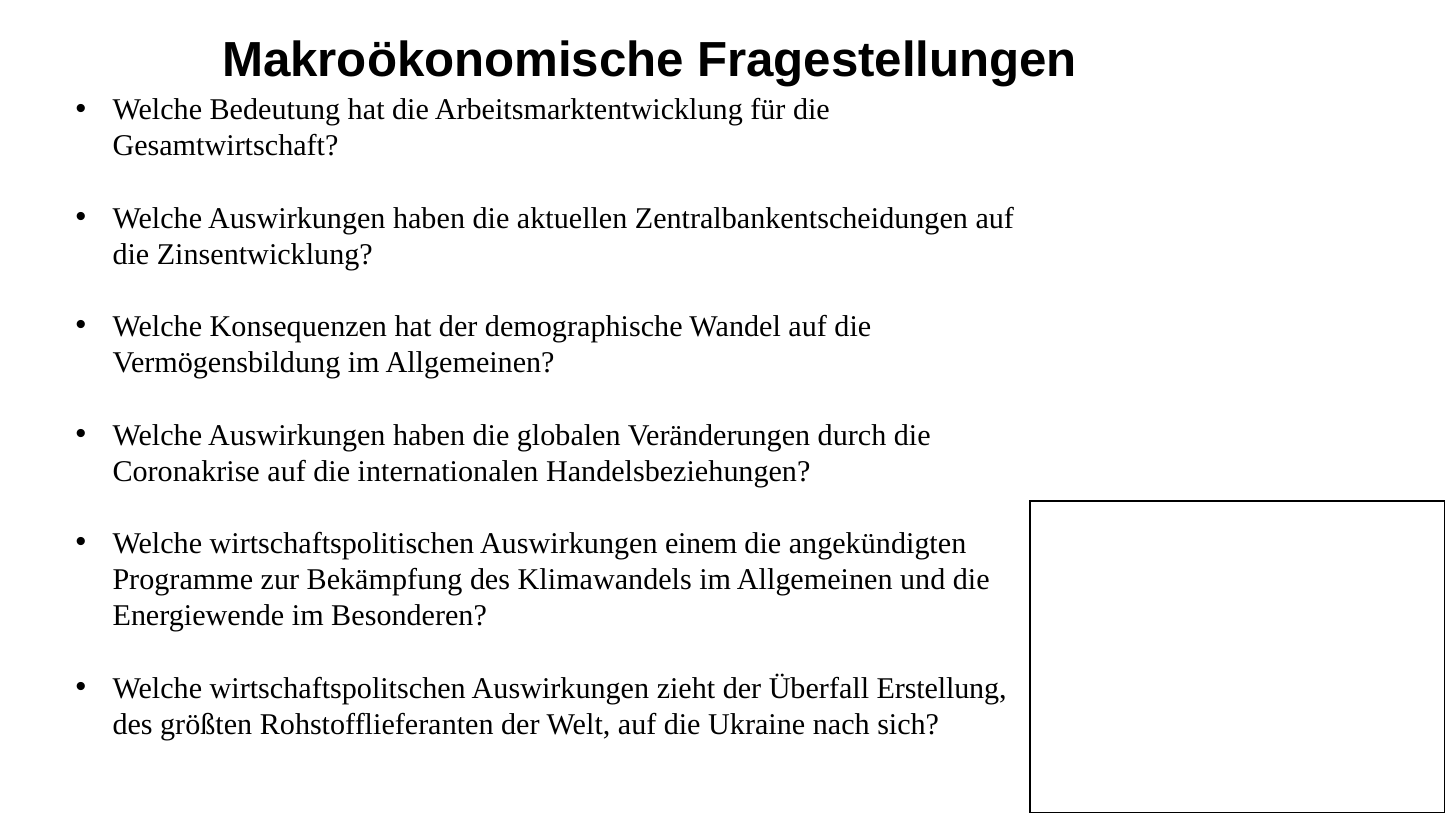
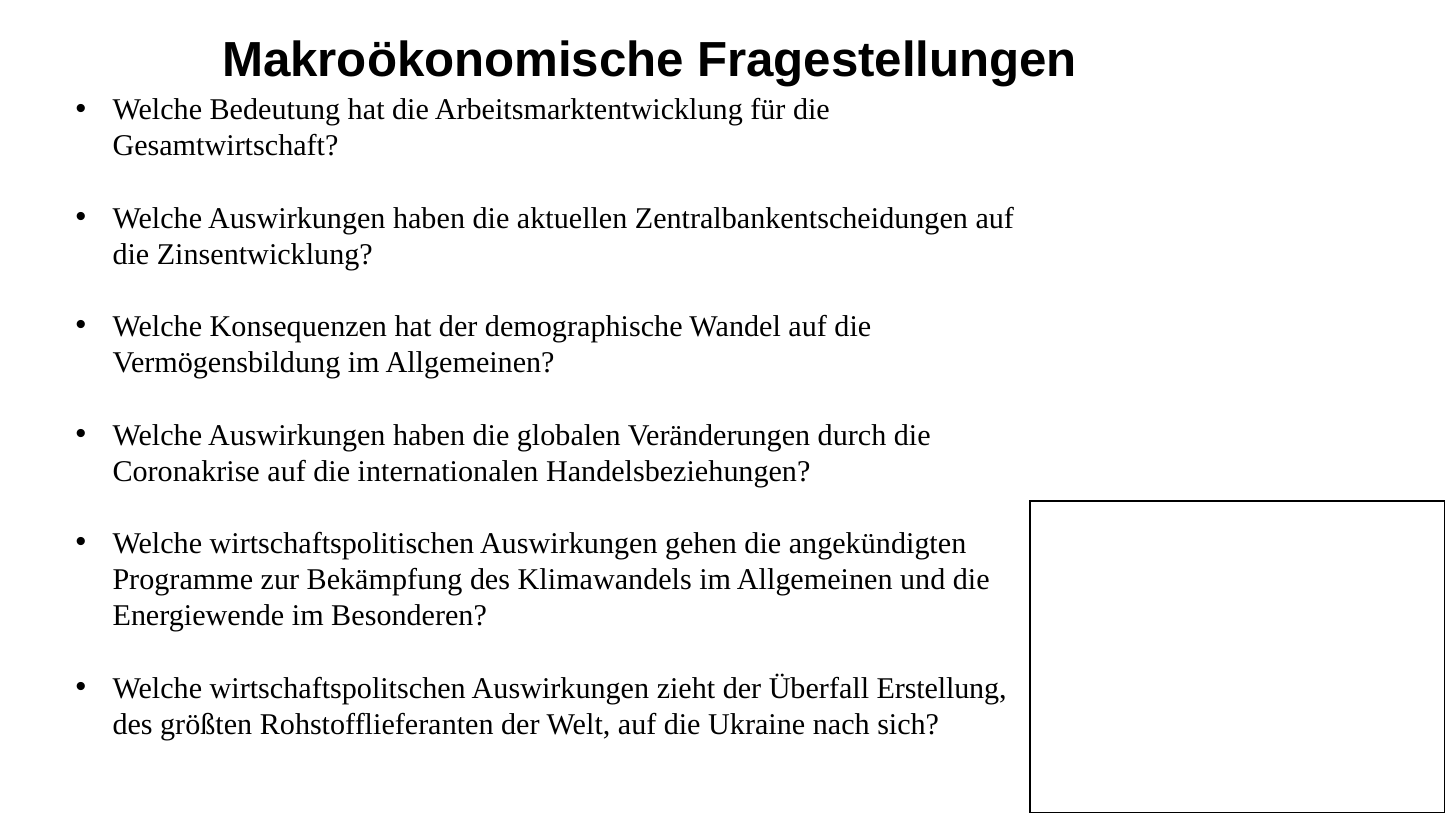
einem: einem -> gehen (701, 543)
